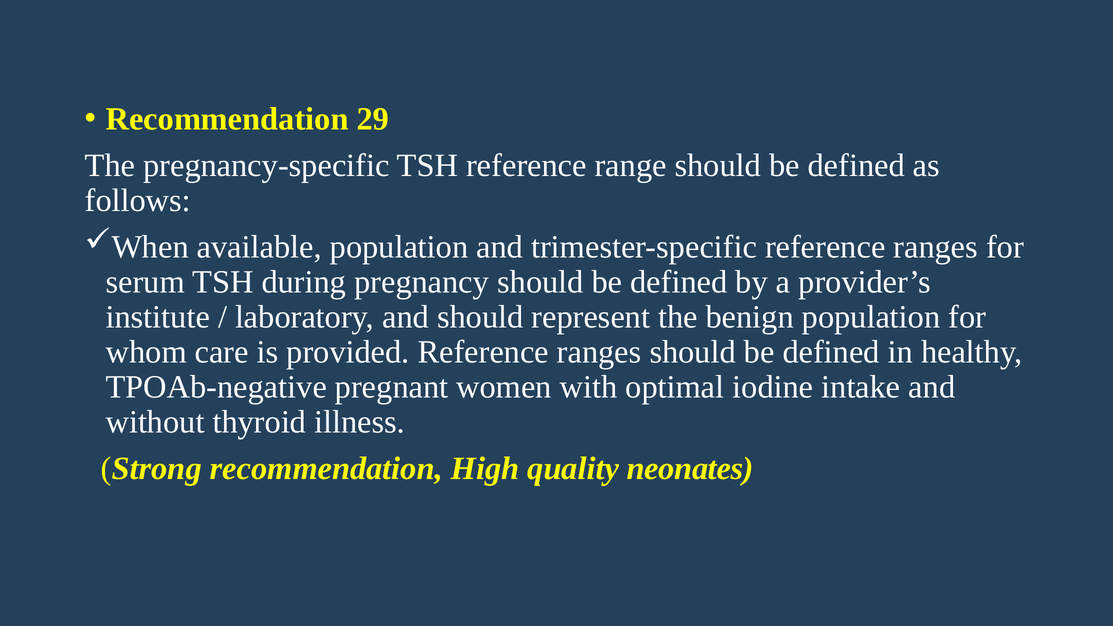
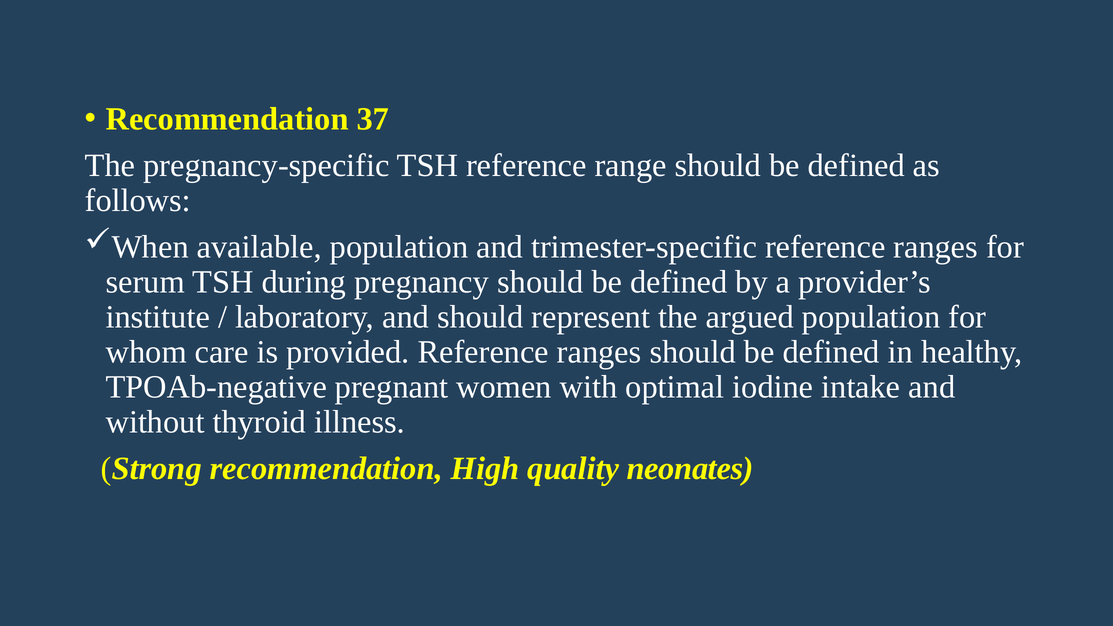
29: 29 -> 37 (373, 119)
benign: benign -> argued (750, 317)
